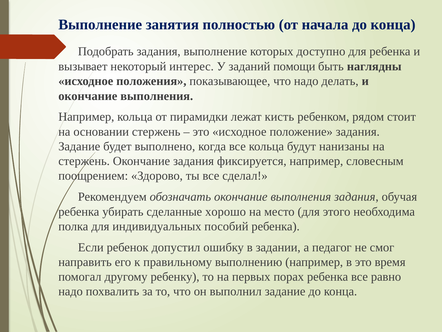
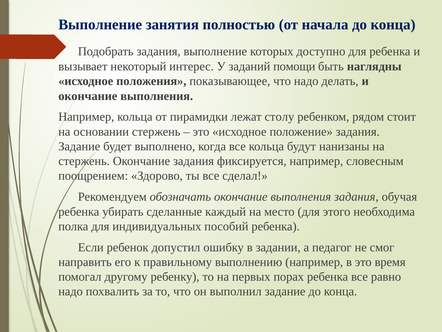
кисть: кисть -> столу (279, 117)
хорошо: хорошо -> каждый (226, 211)
